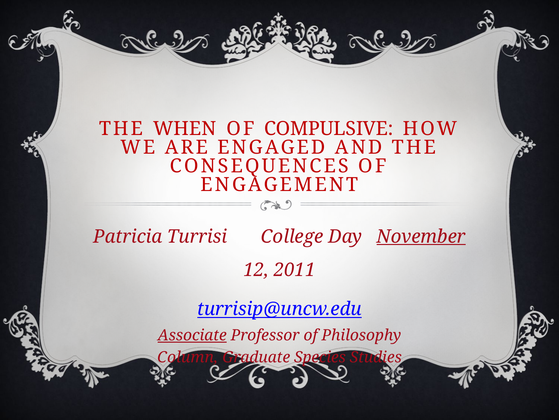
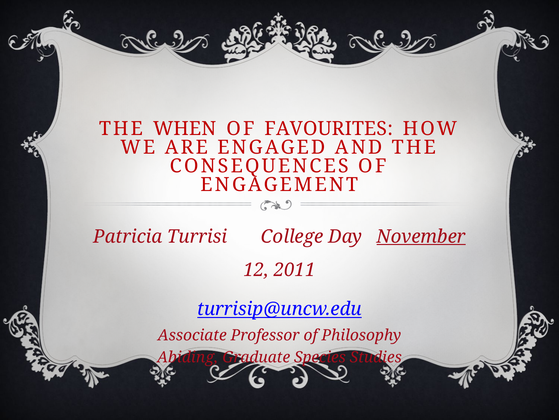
COMPULSIVE: COMPULSIVE -> FAVOURITES (329, 129)
Associate underline: present -> none (192, 335)
Column: Column -> Abiding (188, 357)
